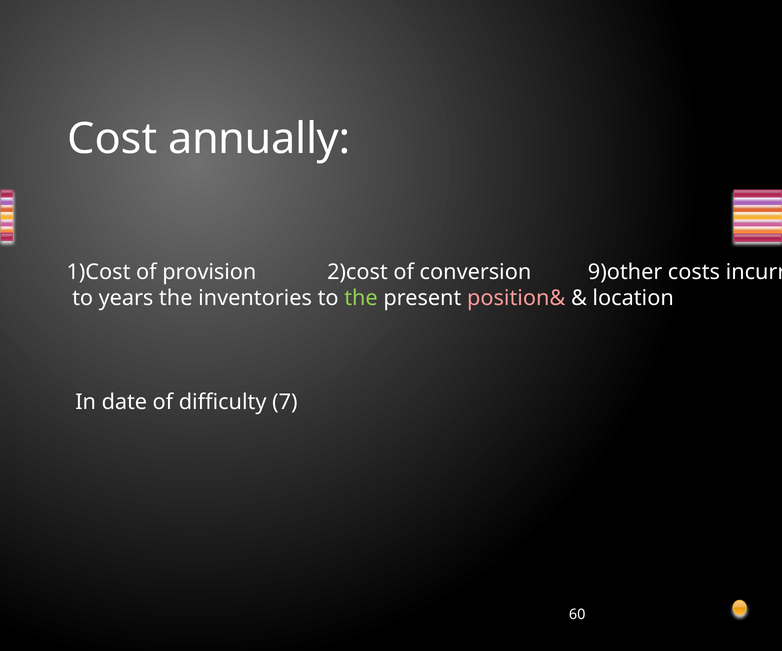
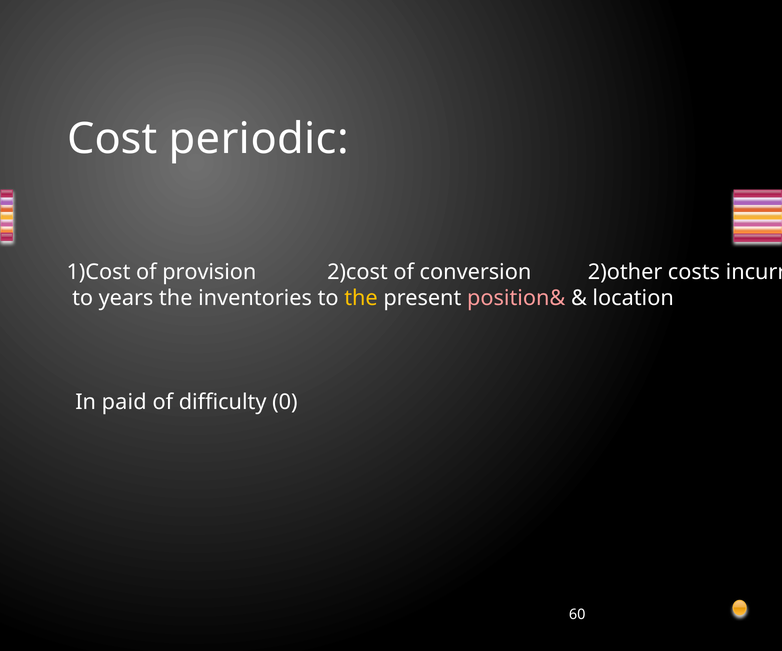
annually: annually -> periodic (259, 139)
9)other: 9)other -> 2)other (625, 272)
the colour: light green -> yellow (361, 298)
date: date -> paid (124, 403)
7: 7 -> 0 (285, 403)
